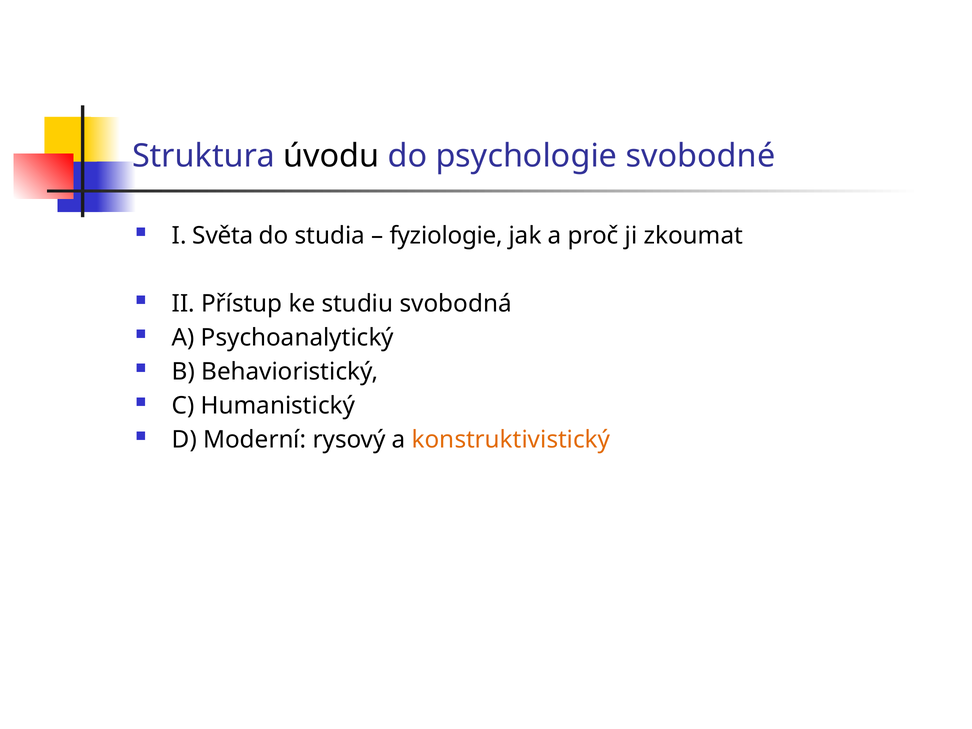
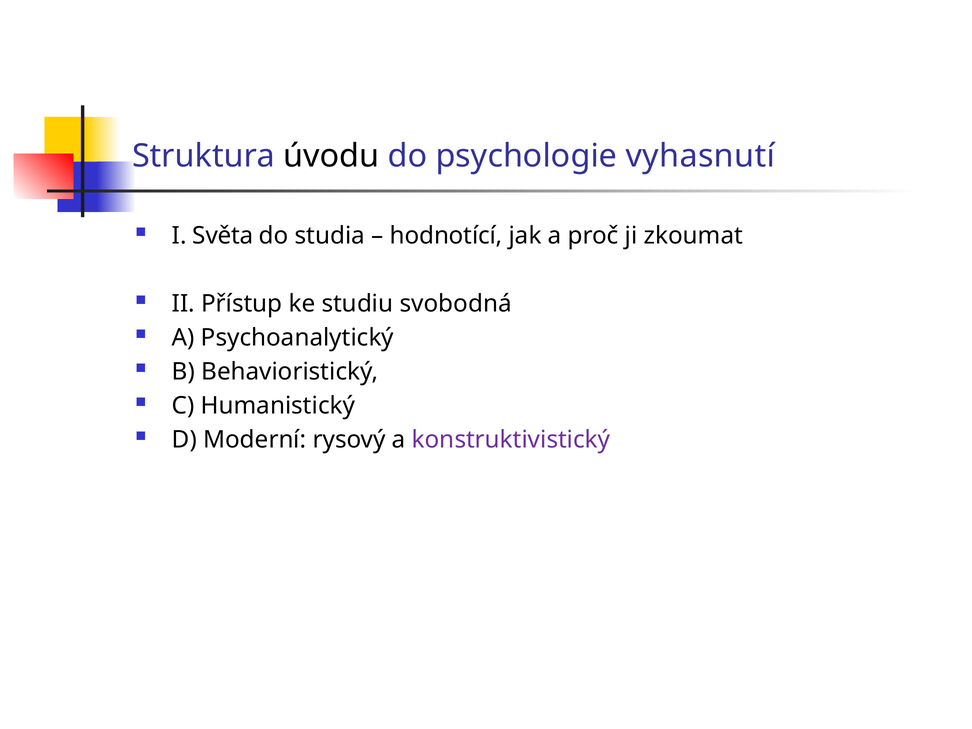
svobodné: svobodné -> vyhasnutí (700, 156)
fyziologie: fyziologie -> hodnotící (446, 236)
konstruktivistický colour: orange -> purple (511, 440)
